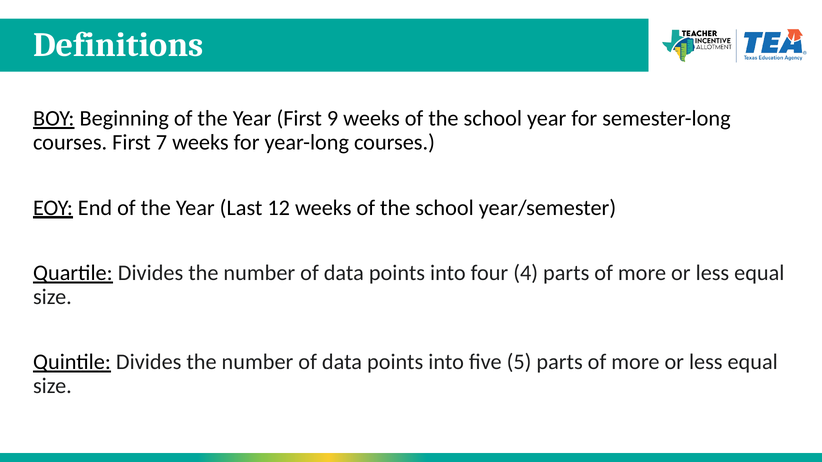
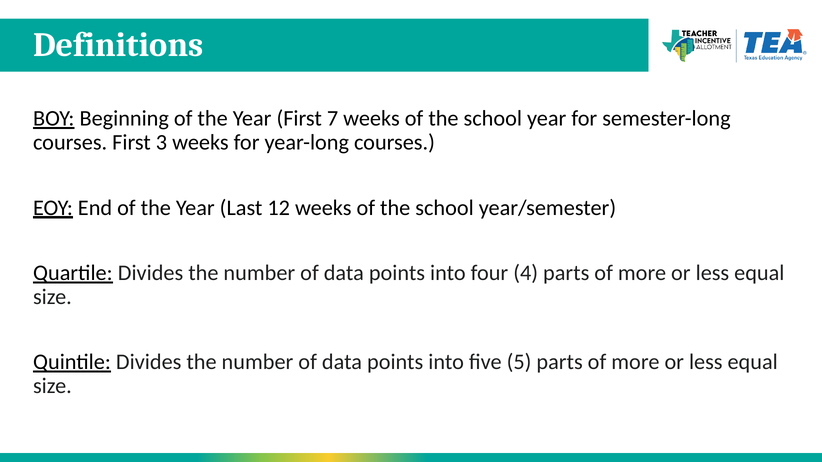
9: 9 -> 7 (333, 119)
7: 7 -> 3 (161, 143)
